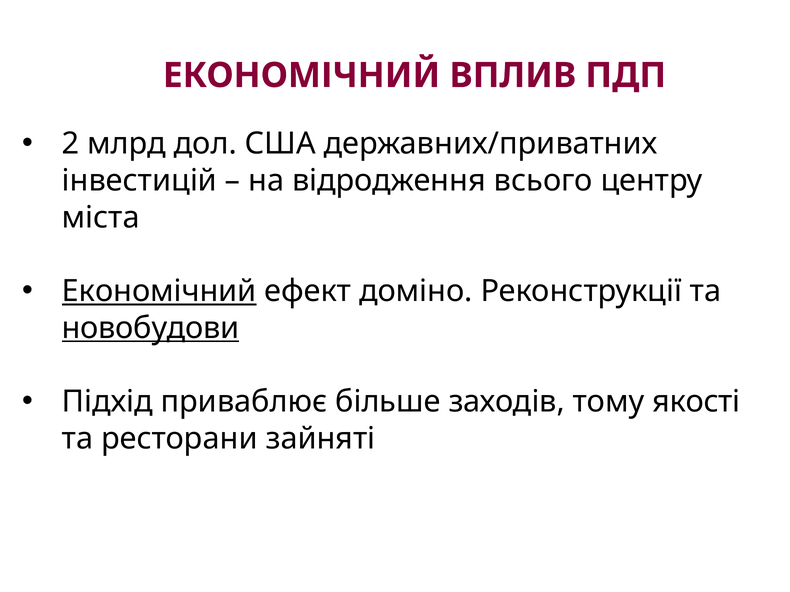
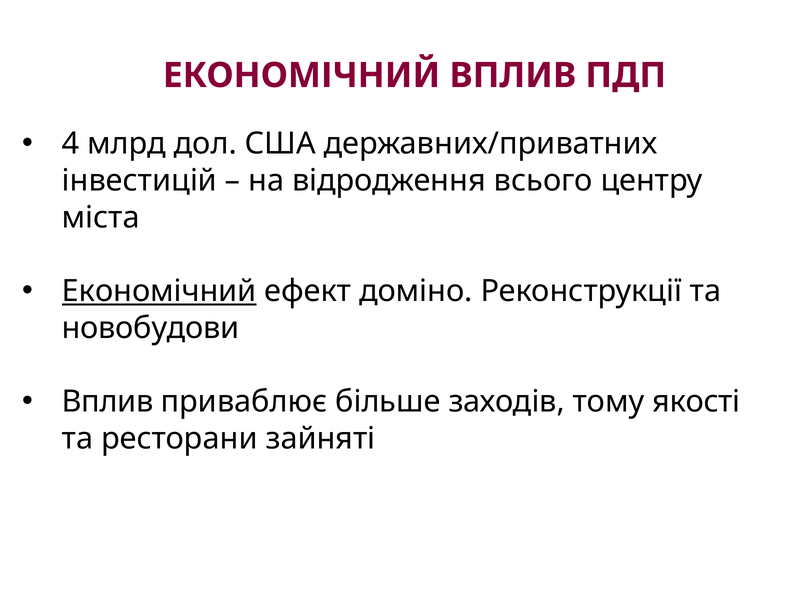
2: 2 -> 4 (71, 144)
новобудови underline: present -> none (151, 328)
Підхід: Підхід -> Вплив (108, 402)
